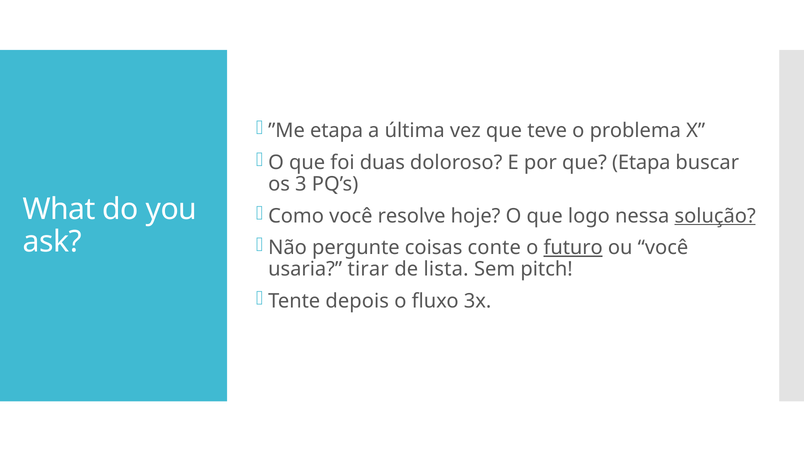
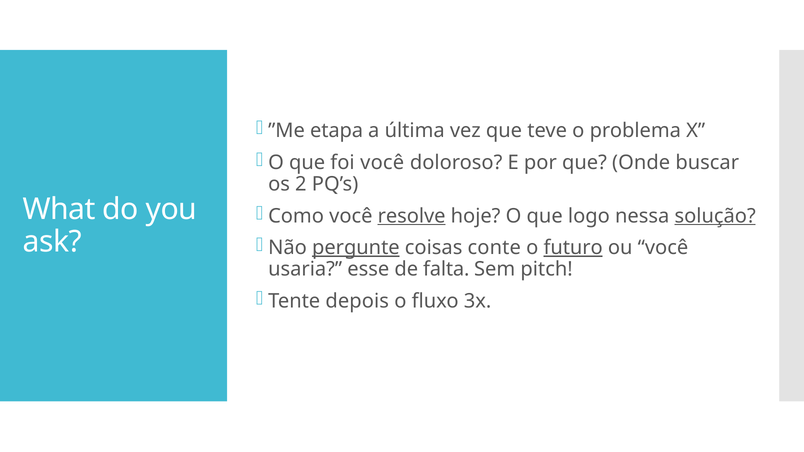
foi duas: duas -> você (382, 163)
que Etapa: Etapa -> Onde (641, 163)
3: 3 -> 2 (301, 184)
resolve underline: none -> present (412, 216)
pergunte underline: none -> present (356, 248)
tirar: tirar -> esse (368, 269)
lista: lista -> falta (446, 269)
